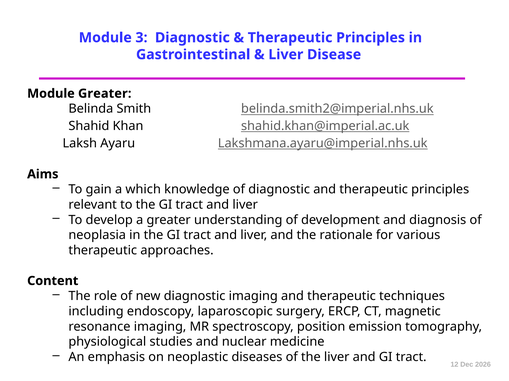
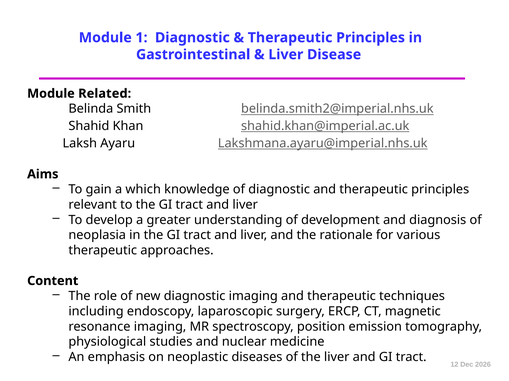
3: 3 -> 1 (141, 38)
Module Greater: Greater -> Related (105, 94)
